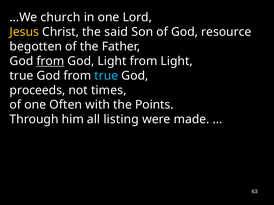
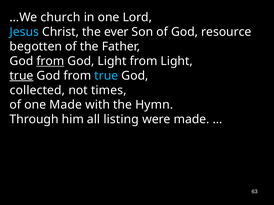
Jesus colour: yellow -> light blue (24, 32)
said: said -> ever (116, 32)
true underline: none -> present (21, 76)
proceeds: proceeds -> collected (37, 90)
one Often: Often -> Made (66, 105)
Points: Points -> Hymn (154, 105)
